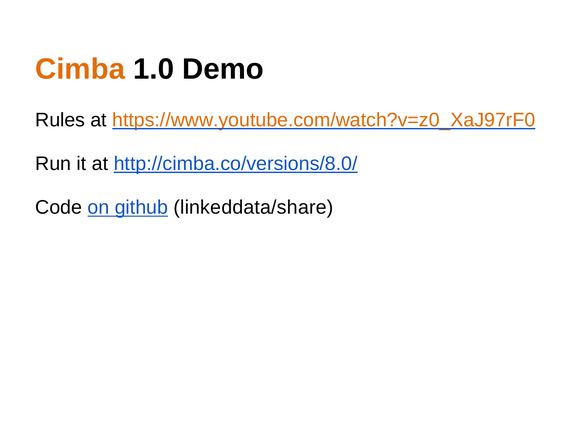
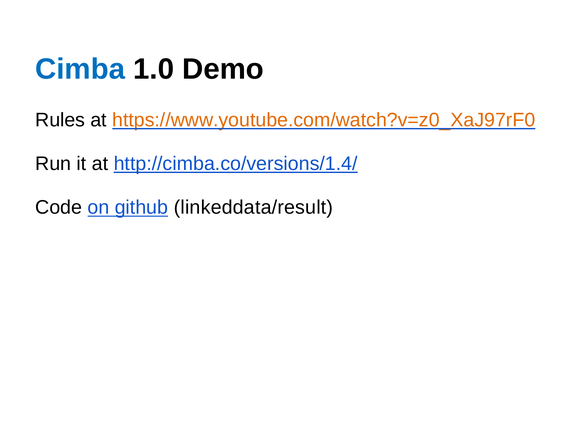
Cimba colour: orange -> blue (80, 69)
http://cimba.co/versions/8.0/: http://cimba.co/versions/8.0/ -> http://cimba.co/versions/1.4/ (236, 164)
linkeddata/share: linkeddata/share -> linkeddata/result (253, 207)
